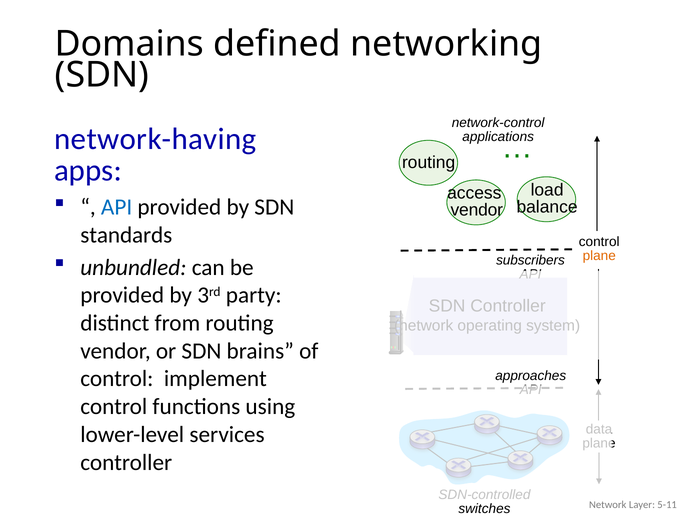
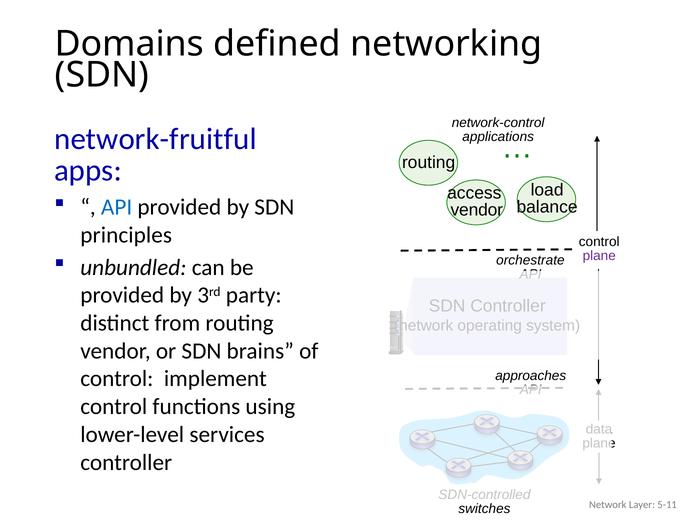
network-having: network-having -> network-fruitful (155, 139)
standards: standards -> principles (126, 235)
plane colour: orange -> purple (599, 256)
subscribers: subscribers -> orchestrate (530, 261)
